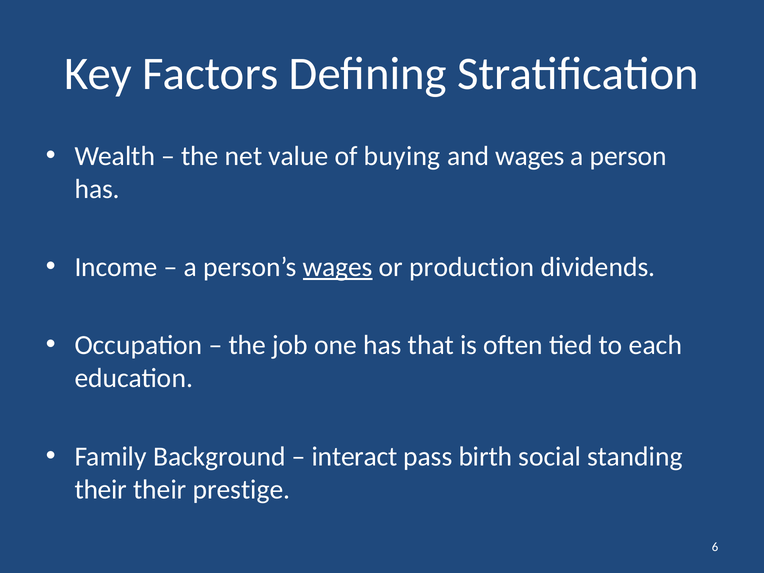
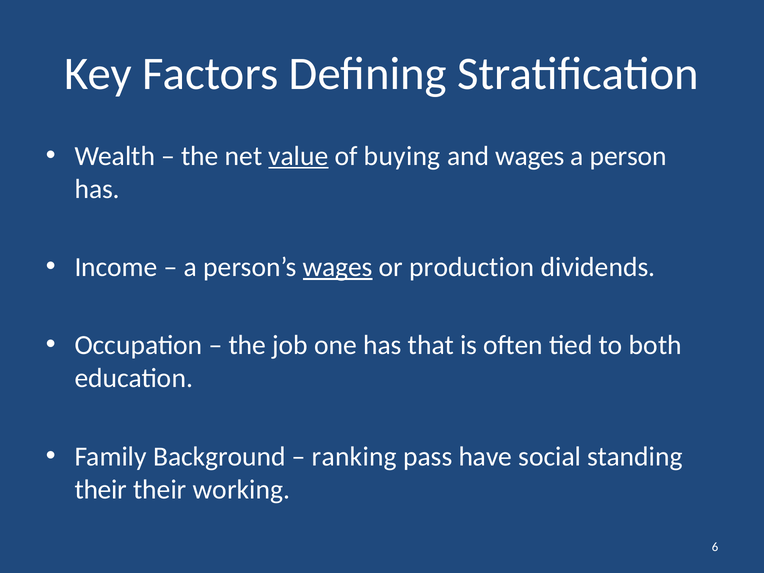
value underline: none -> present (298, 156)
each: each -> both (655, 345)
interact: interact -> ranking (354, 456)
birth: birth -> have (485, 456)
prestige: prestige -> working (241, 490)
